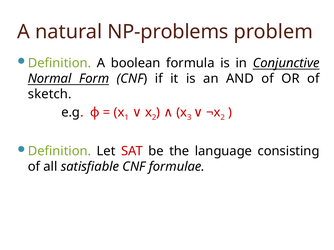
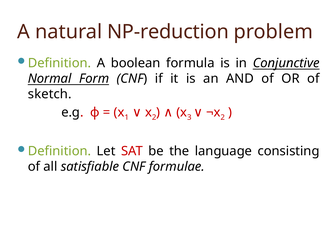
NP-problems: NP-problems -> NP-reduction (168, 32)
